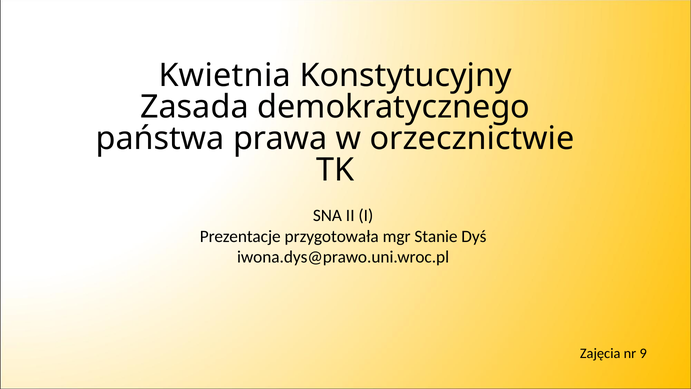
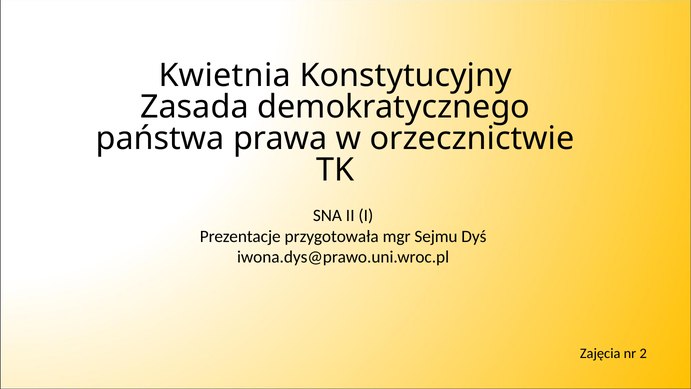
Stanie: Stanie -> Sejmu (436, 236)
9: 9 -> 2 (643, 353)
